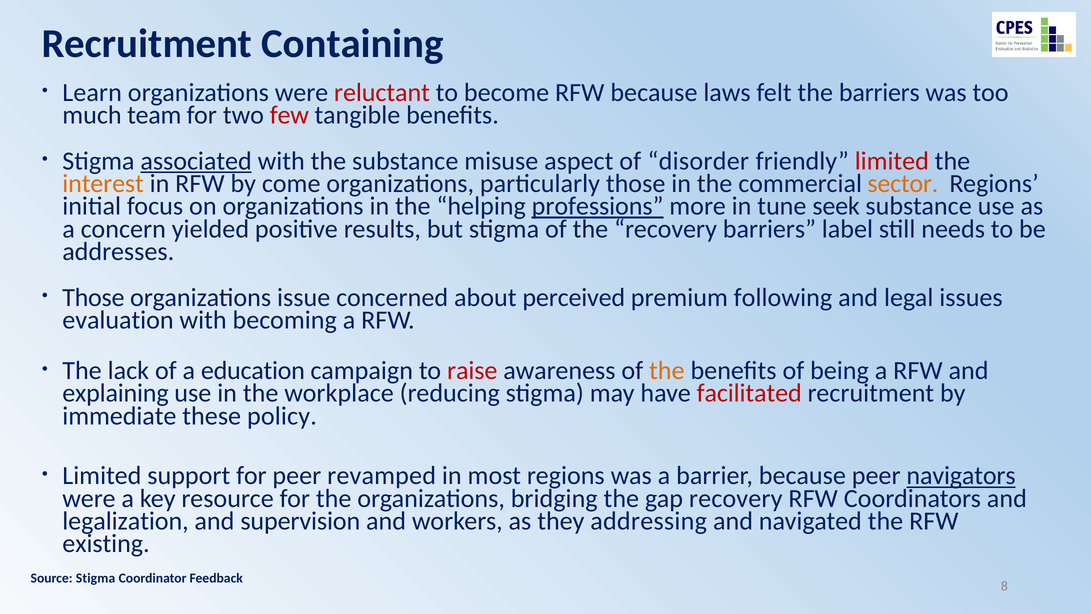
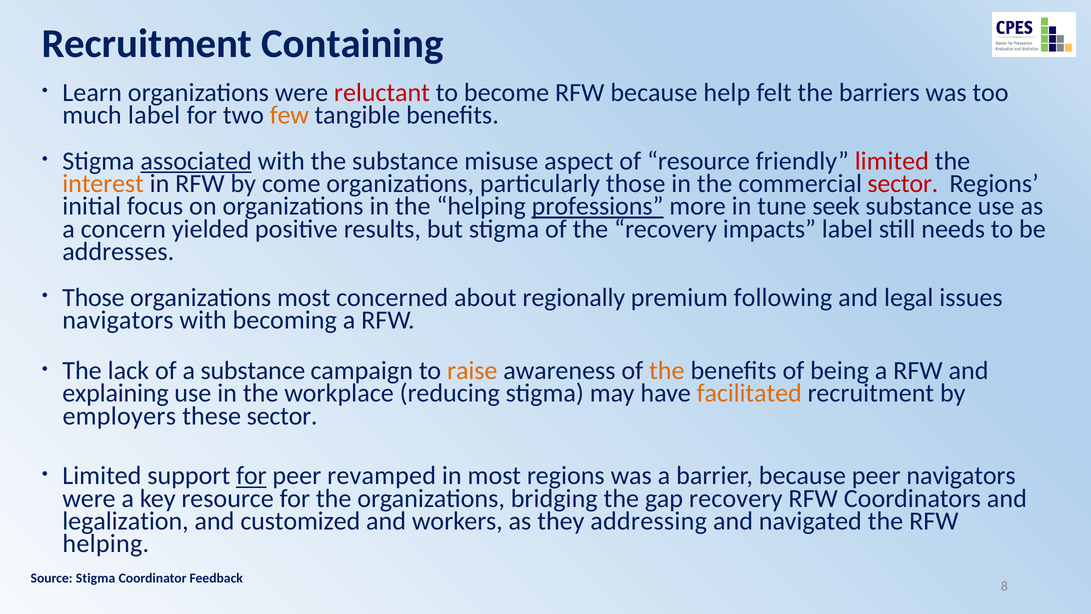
laws: laws -> help (727, 93)
much team: team -> label (154, 115)
few colour: red -> orange (289, 115)
of disorder: disorder -> resource (698, 161)
sector colour: orange -> red (903, 184)
recovery barriers: barriers -> impacts (769, 229)
organizations issue: issue -> most (304, 297)
perceived: perceived -> regionally (574, 297)
evaluation: evaluation -> navigators (118, 320)
a education: education -> substance (253, 371)
raise colour: red -> orange (472, 371)
facilitated colour: red -> orange (749, 393)
immediate: immediate -> employers (119, 416)
these policy: policy -> sector (282, 416)
for underline: none -> present (251, 476)
navigators underline: present -> none (961, 476)
supervision: supervision -> customized (300, 521)
existing: existing -> helping (106, 543)
